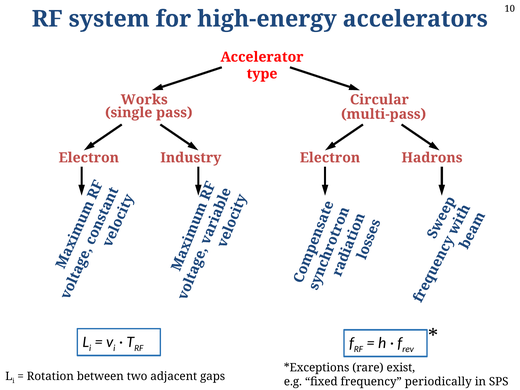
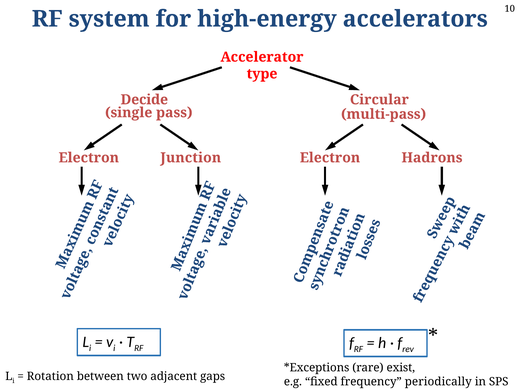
Works: Works -> Decide (144, 100)
Industry: Industry -> Junction (191, 158)
